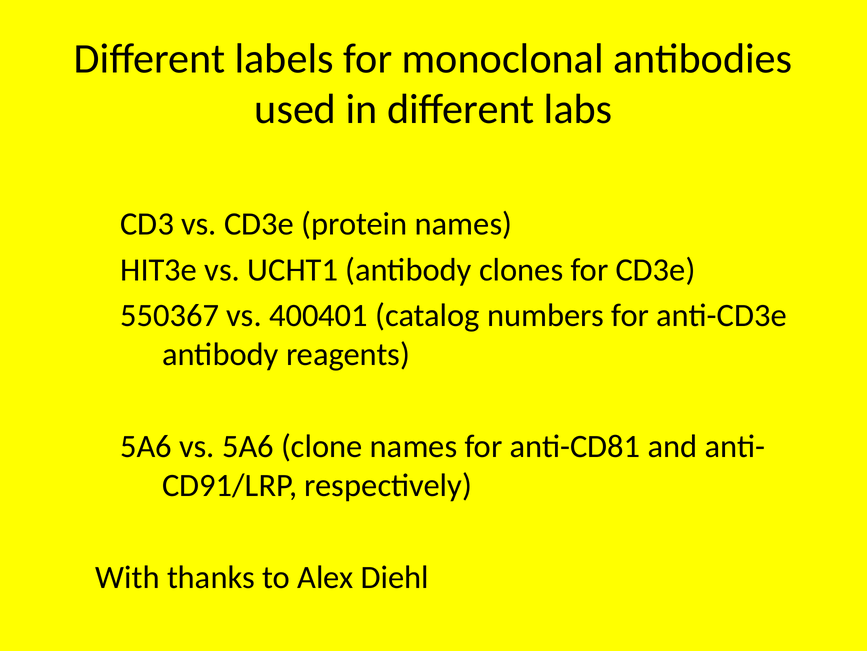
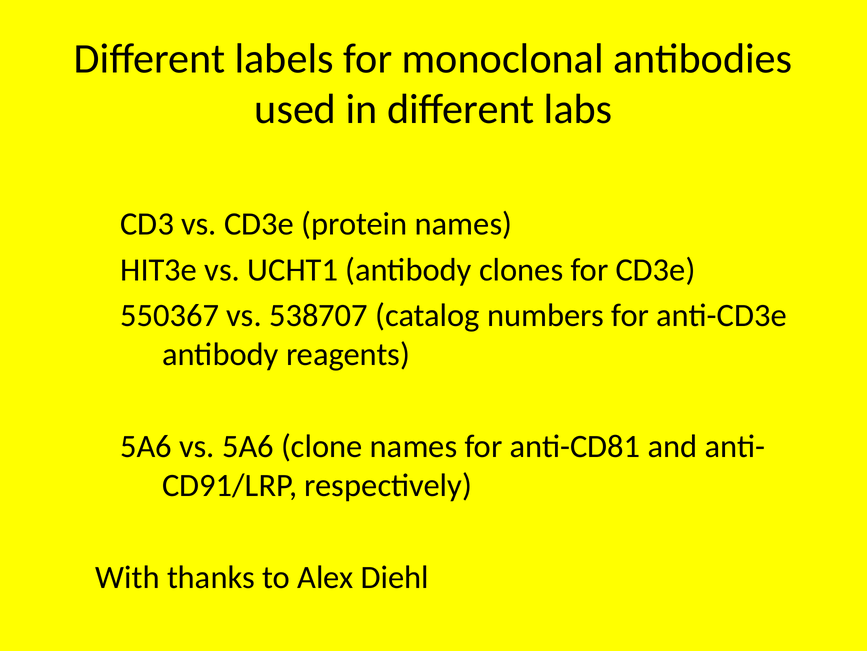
400401: 400401 -> 538707 (318, 315)
